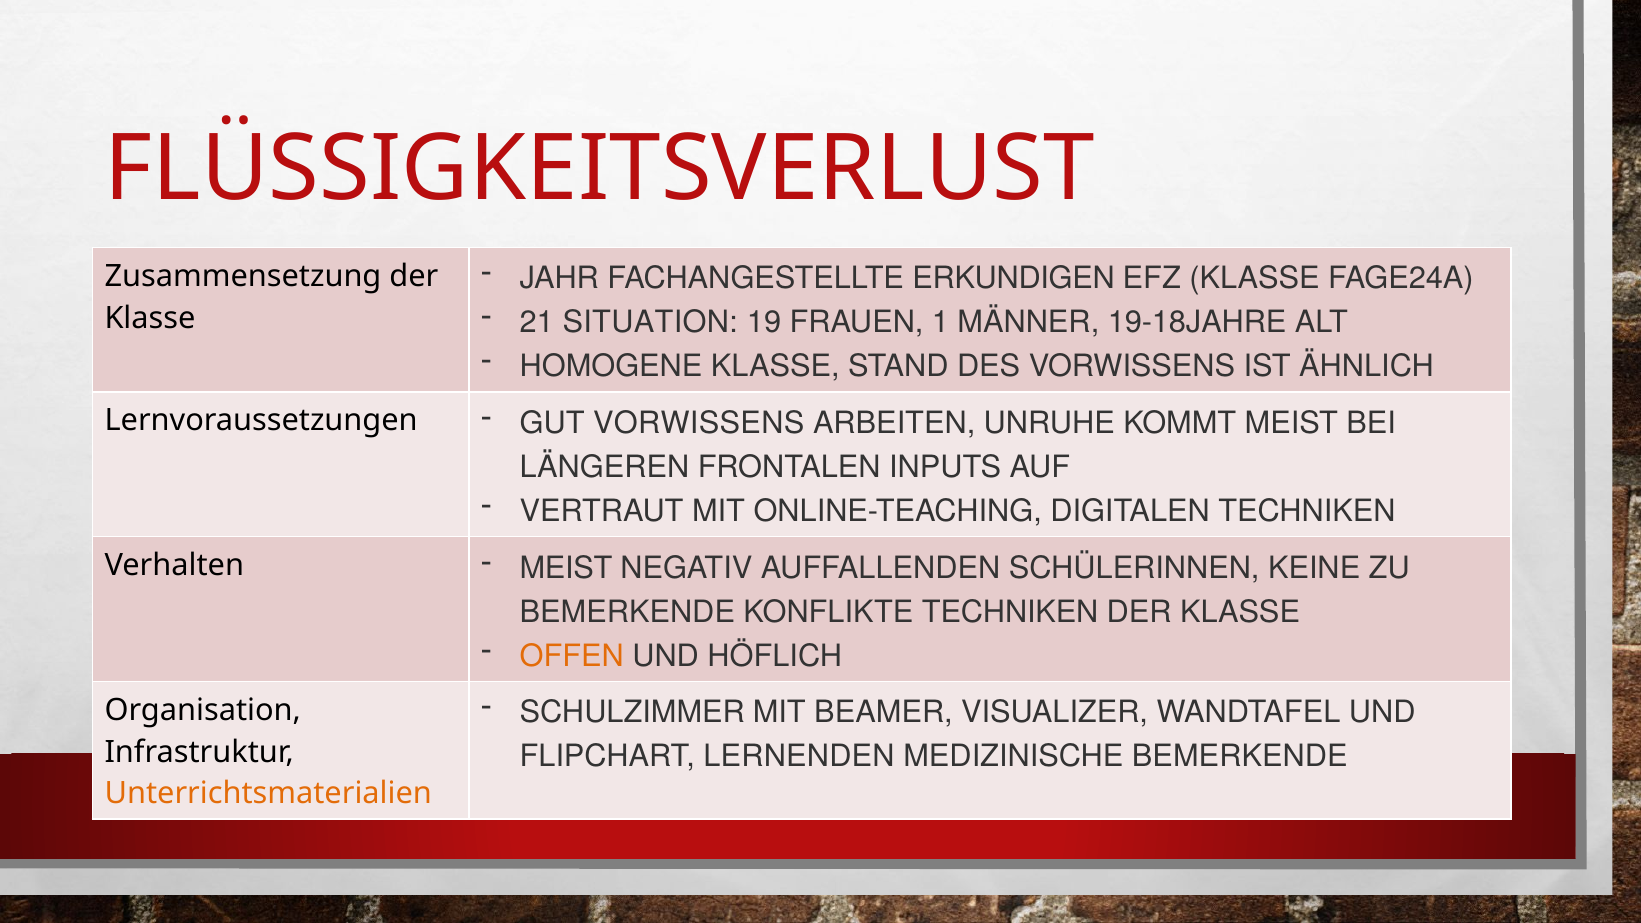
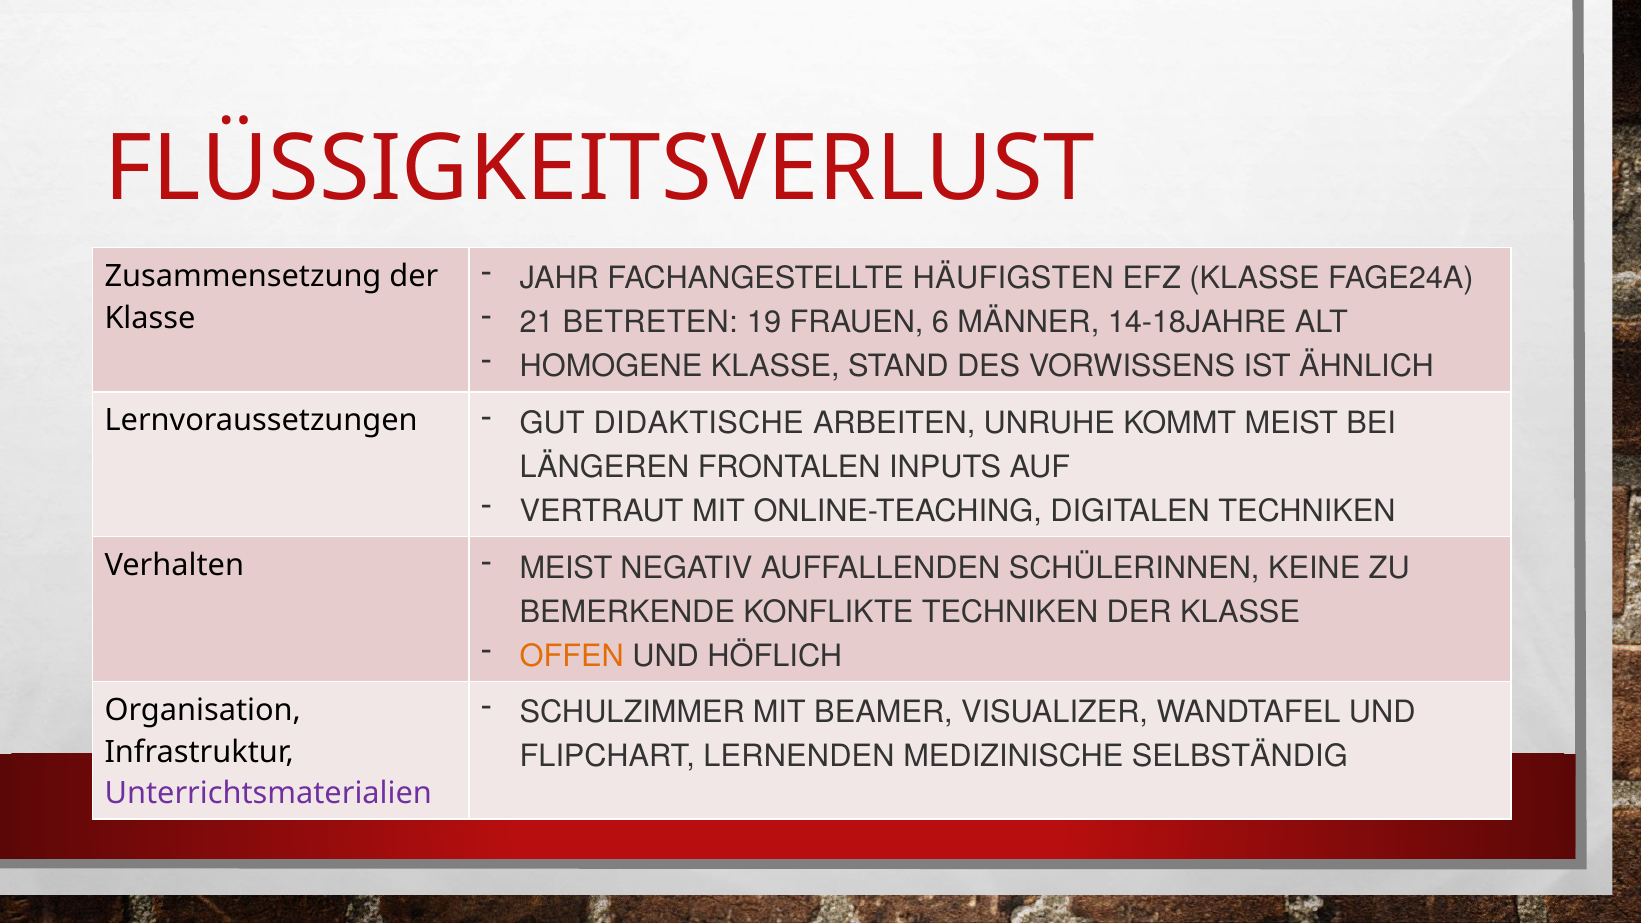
ERKUNDIGEN: ERKUNDIGEN -> HÄUFIGSTEN (1013, 279)
SITUATION: SITUATION -> BETRETEN (650, 323)
1: 1 -> 6 (940, 323)
19-18JAHRE: 19-18JAHRE -> 14-18JAHRE (1197, 323)
GUT VORWISSENS: VORWISSENS -> DIDAKTISCHE (699, 423)
MEDIZINISCHE BEMERKENDE: BEMERKENDE -> SELBSTÄNDIG (1240, 757)
Unterrichtsmaterialien colour: orange -> purple (268, 794)
